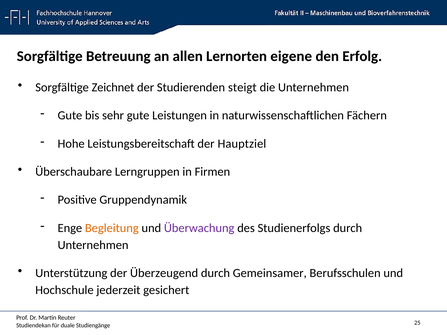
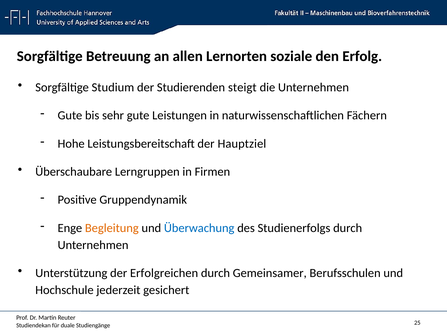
eigene: eigene -> soziale (291, 56)
Zeichnet: Zeichnet -> Studium (113, 87)
Überwachung colour: purple -> blue (199, 228)
Überzeugend: Überzeugend -> Erfolgreichen (164, 273)
